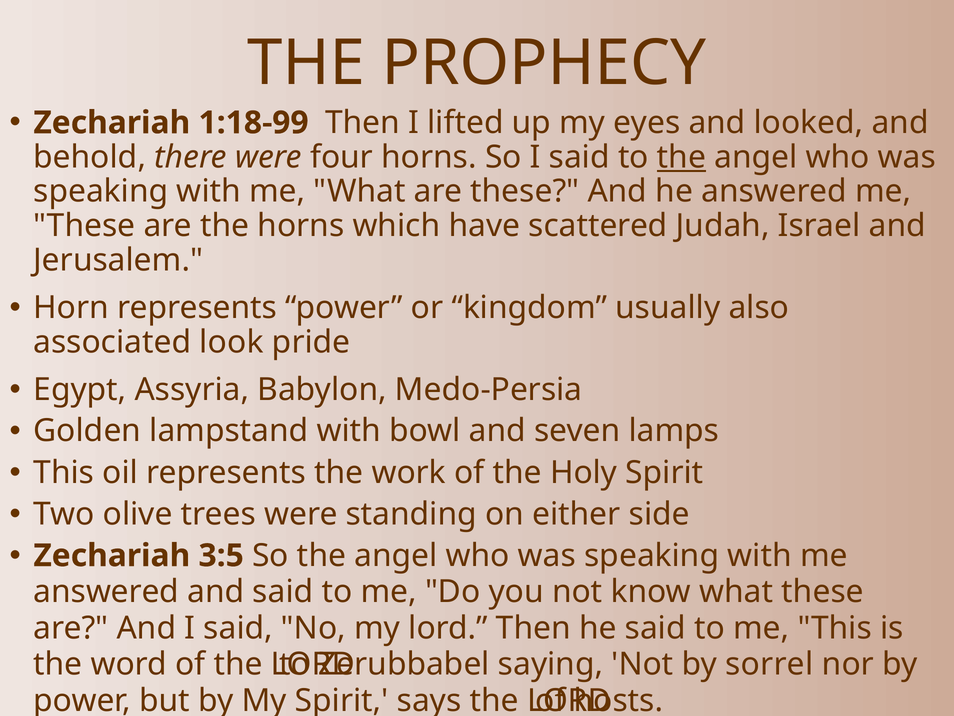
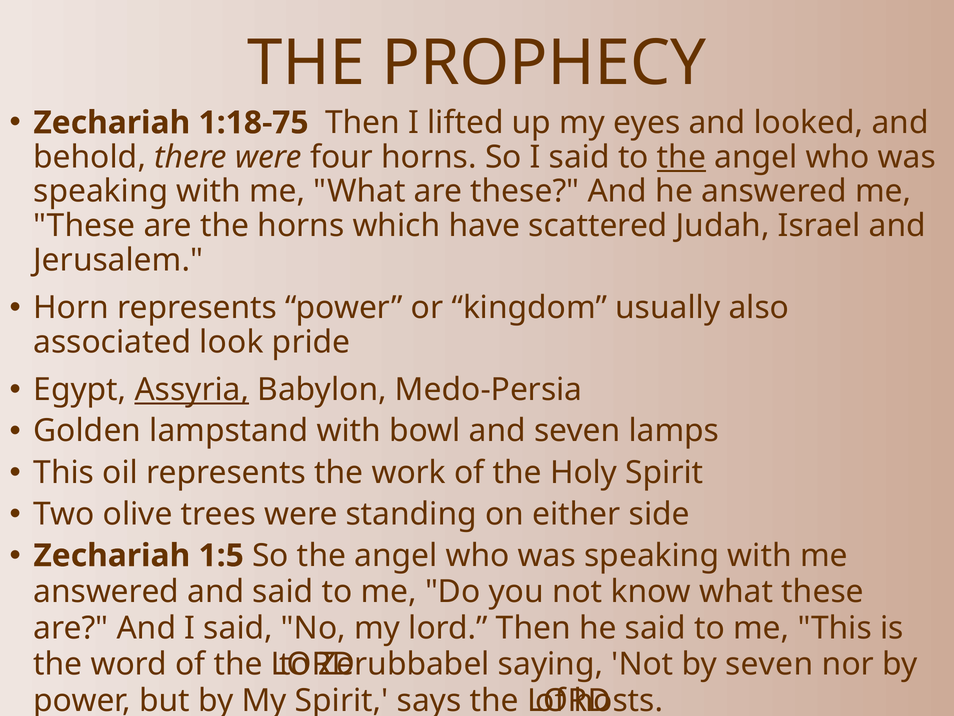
1:18-99: 1:18-99 -> 1:18-75 (254, 123)
Assyria underline: none -> present (192, 390)
3:5: 3:5 -> 1:5 (221, 555)
by sorrel: sorrel -> seven (769, 664)
